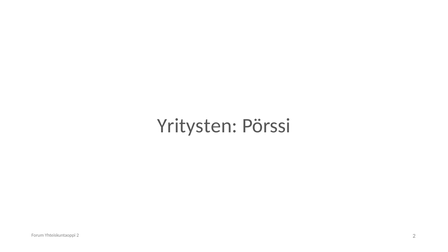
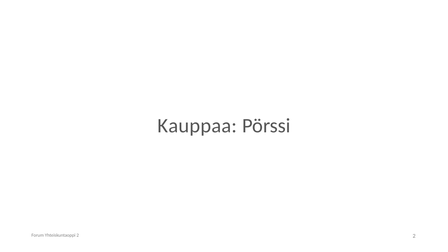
Yritysten: Yritysten -> Kauppaa (197, 126)
